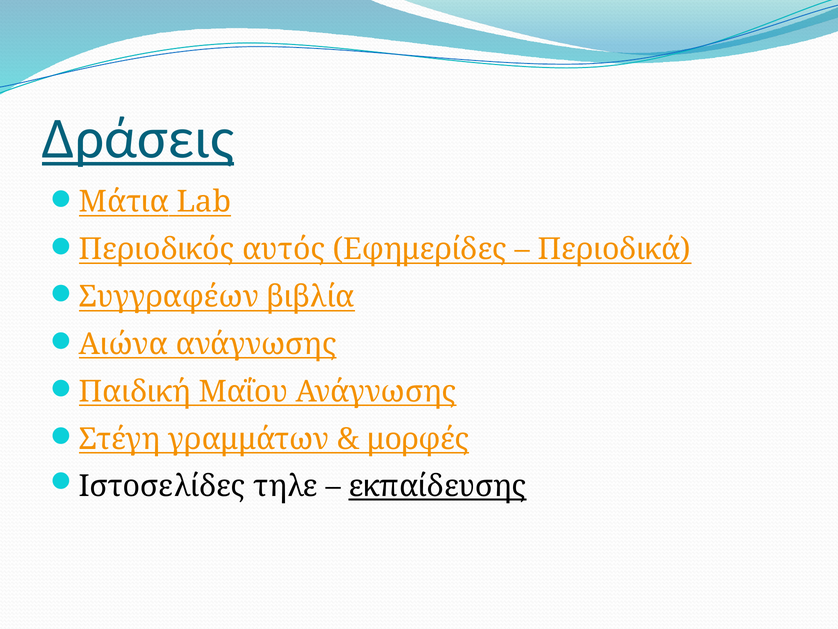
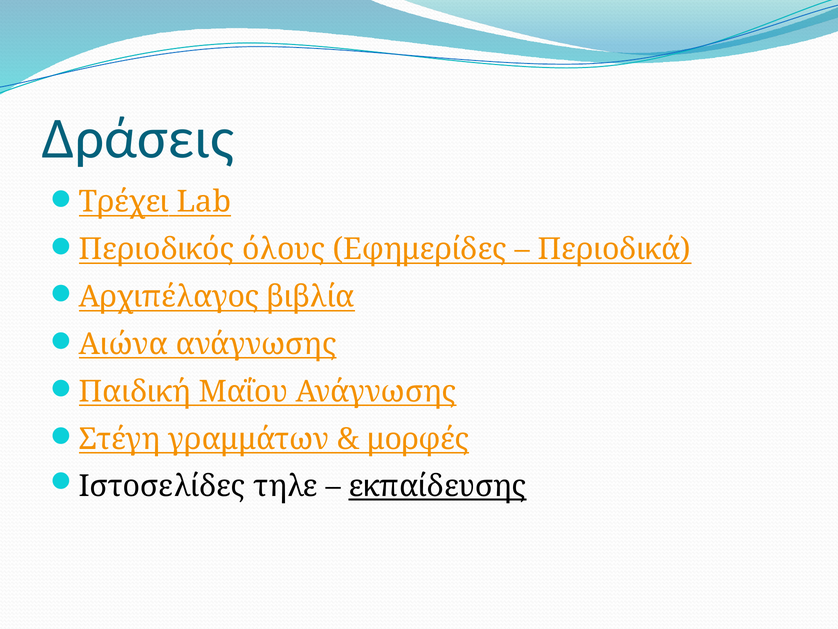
Δράσεις underline: present -> none (138, 138)
Μάτια: Μάτια -> Τρέχει (124, 202)
αυτός: αυτός -> όλους (284, 249)
Συγγραφέων: Συγγραφέων -> Αρχιπέλαγος (169, 297)
